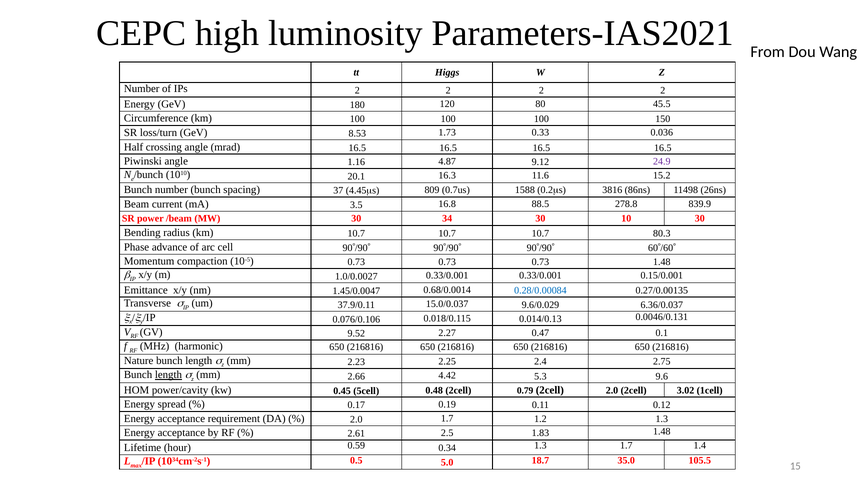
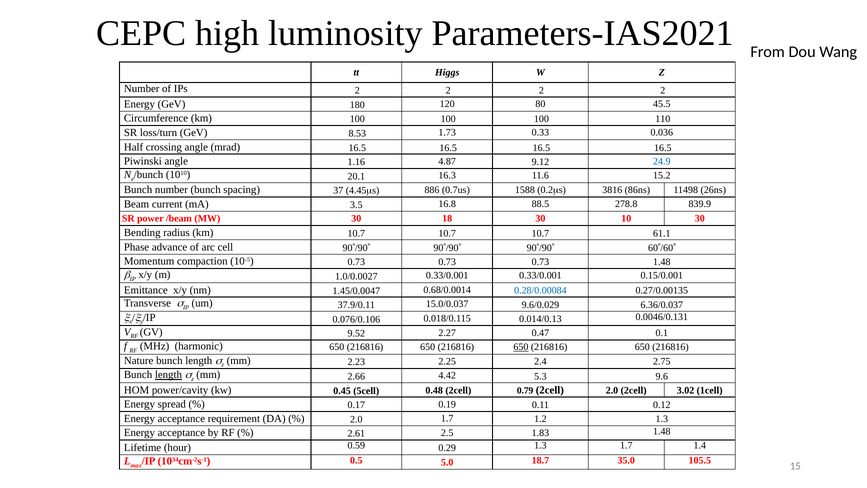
150: 150 -> 110 (663, 119)
24.9 colour: purple -> blue (662, 162)
809: 809 -> 886 (432, 190)
34: 34 -> 18 (447, 218)
80.3: 80.3 -> 61.1 (662, 233)
650 underline: none -> present (521, 347)
0.34: 0.34 -> 0.29 (447, 448)
